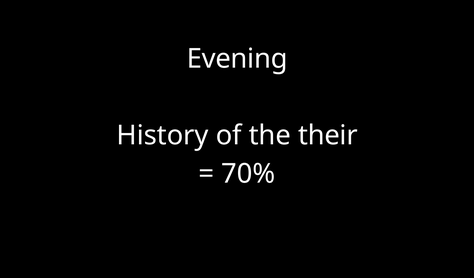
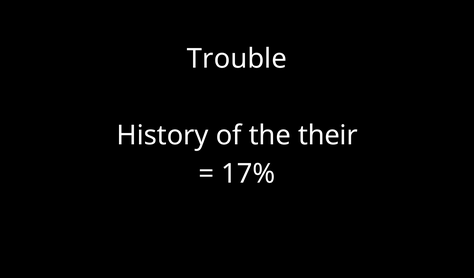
Evening: Evening -> Trouble (237, 59)
70%: 70% -> 17% (248, 174)
